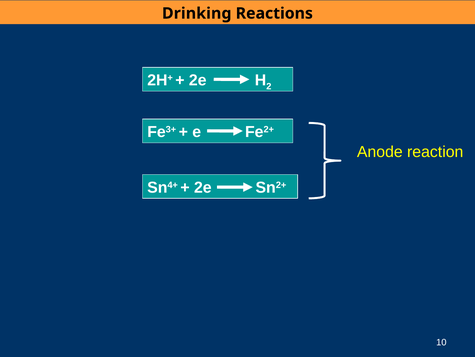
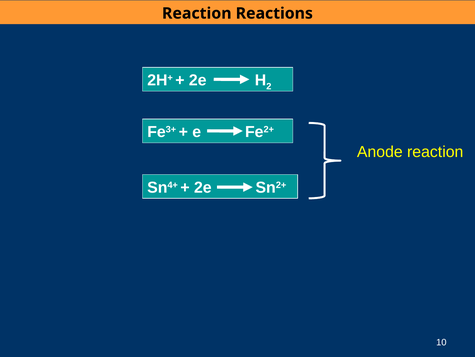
Drinking: Drinking -> Reaction (197, 13)
